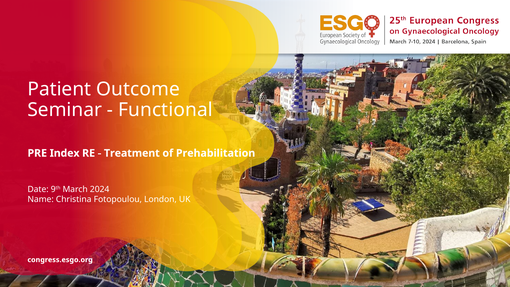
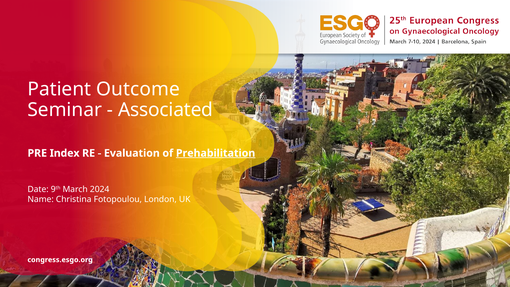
Functional: Functional -> Associated (166, 110)
Treatment: Treatment -> Evaluation (132, 153)
Prehabilitation underline: none -> present (216, 153)
